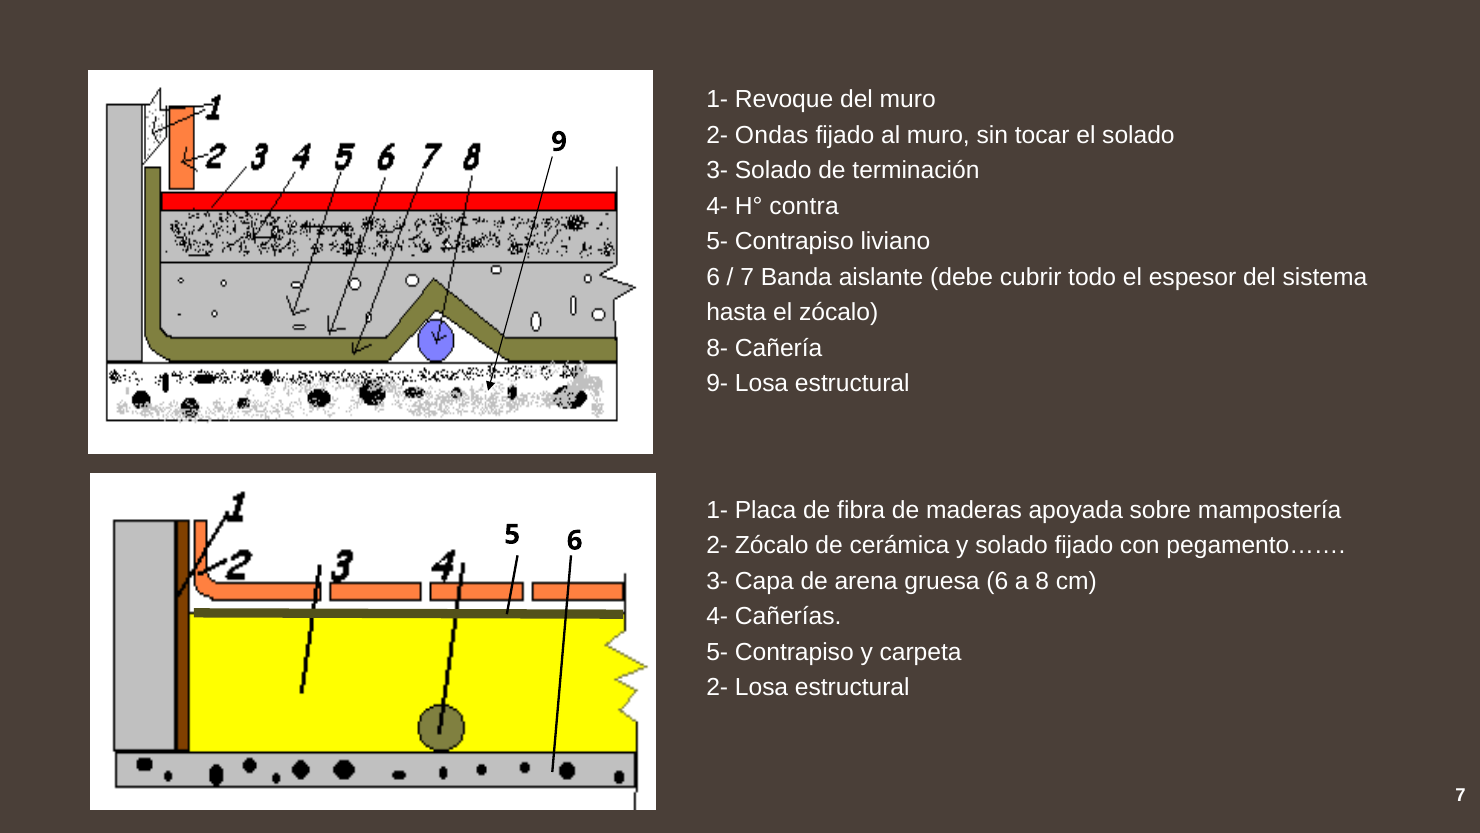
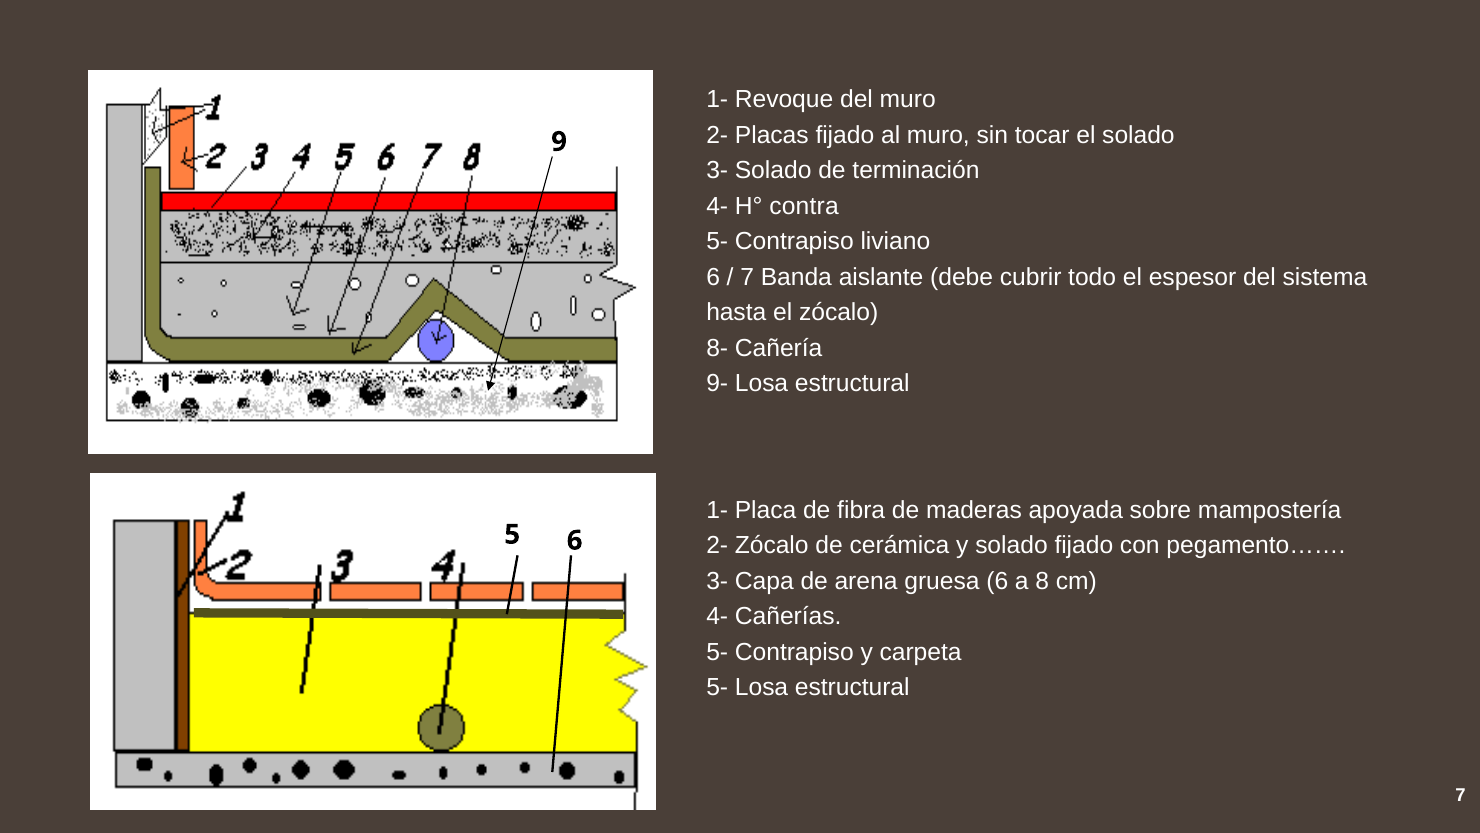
Ondas: Ondas -> Placas (772, 135)
2-: 2- -> 5- (717, 687)
